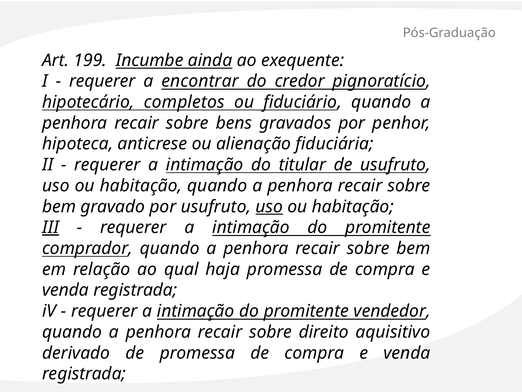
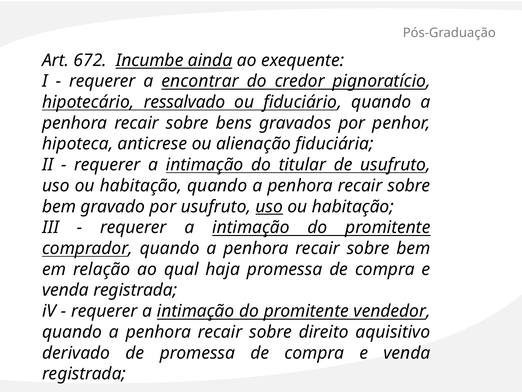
199: 199 -> 672 (90, 60)
completos: completos -> ressalvado (184, 102)
III underline: present -> none (51, 227)
